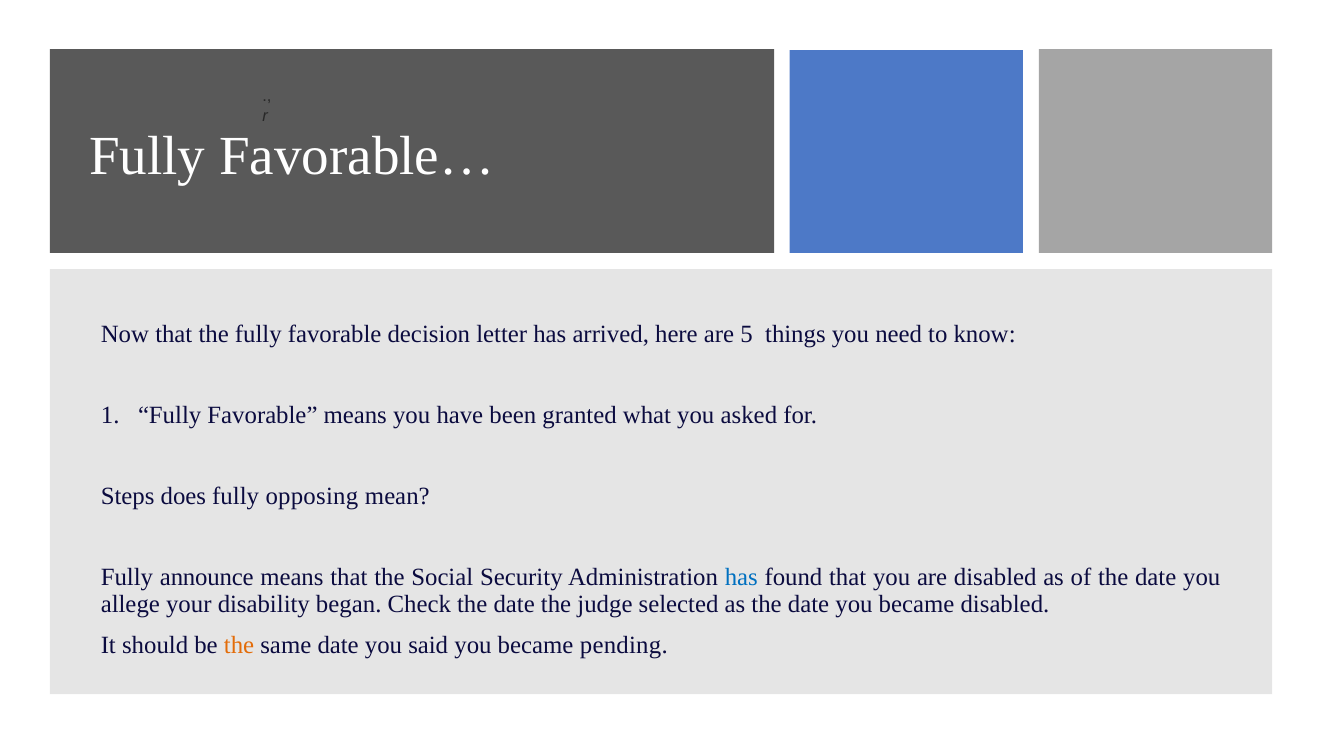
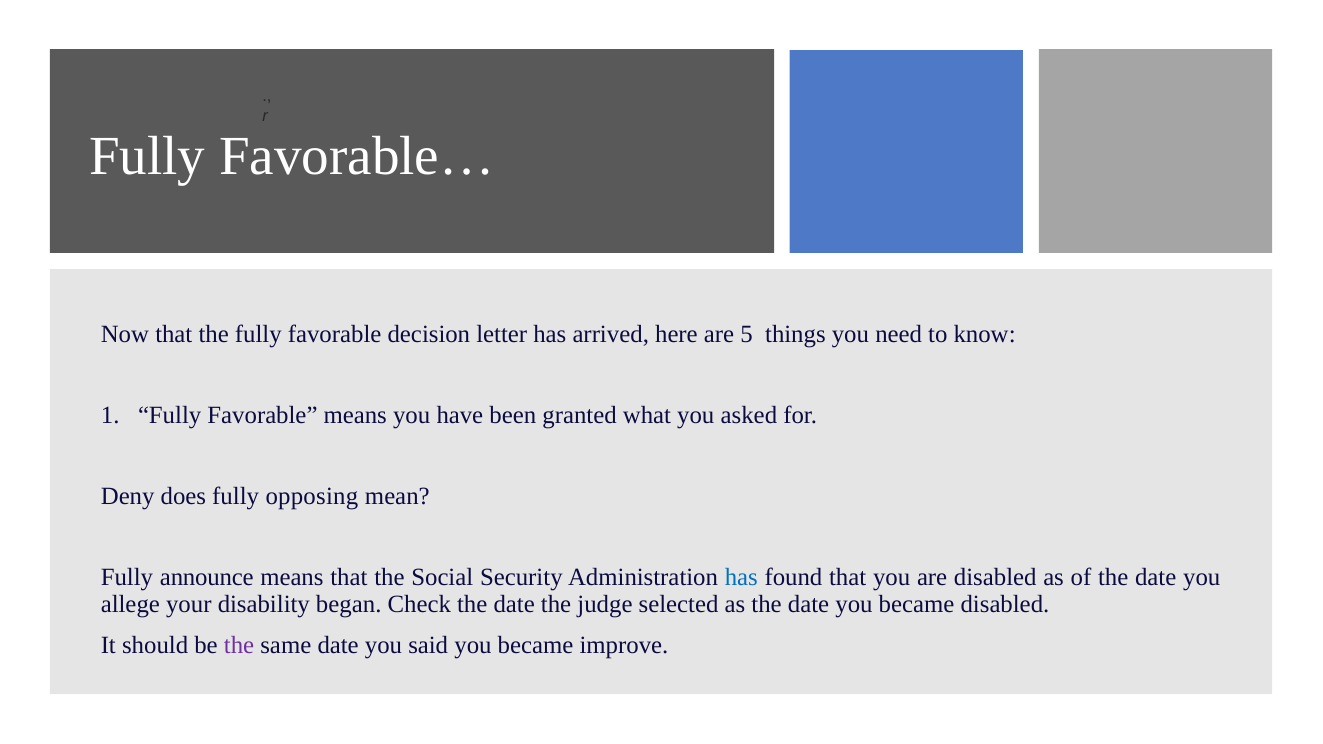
Steps: Steps -> Deny (128, 497)
the colour: orange -> purple (239, 645)
pending: pending -> improve (624, 645)
